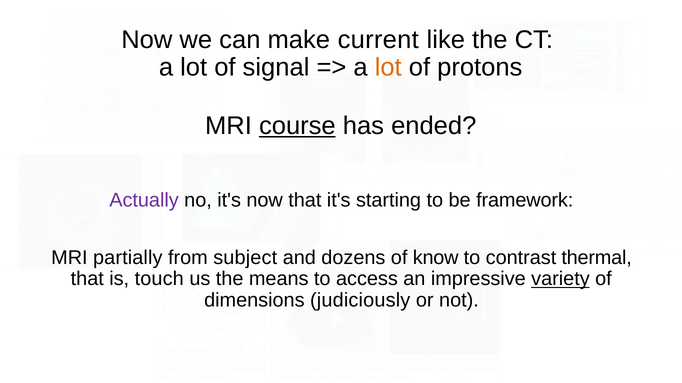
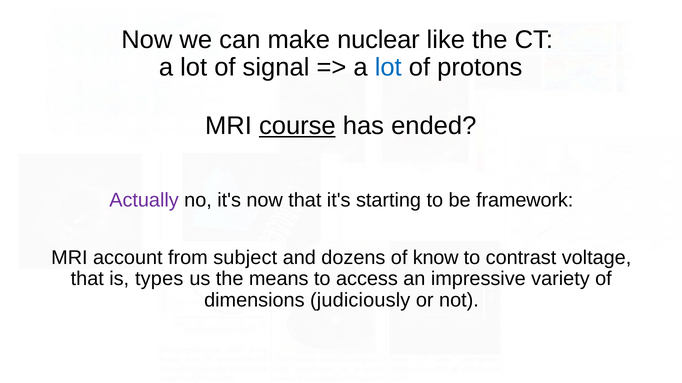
current: current -> nuclear (378, 40)
lot colour: orange -> blue (388, 68)
partially: partially -> account (128, 258)
thermal: thermal -> voltage (597, 258)
touch: touch -> types (159, 279)
variety underline: present -> none (560, 279)
